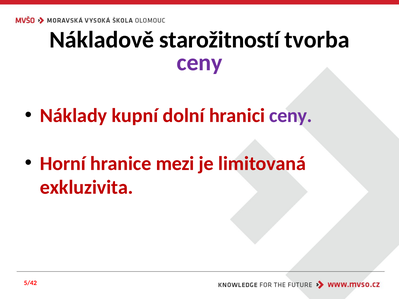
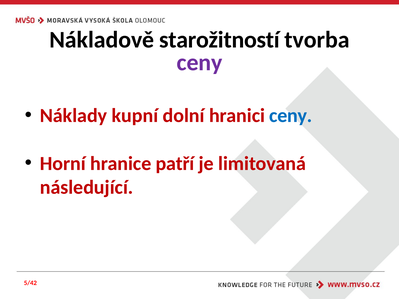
ceny colour: purple -> blue (291, 116)
mezi: mezi -> patří (175, 164)
exkluzivita: exkluzivita -> následující (87, 188)
